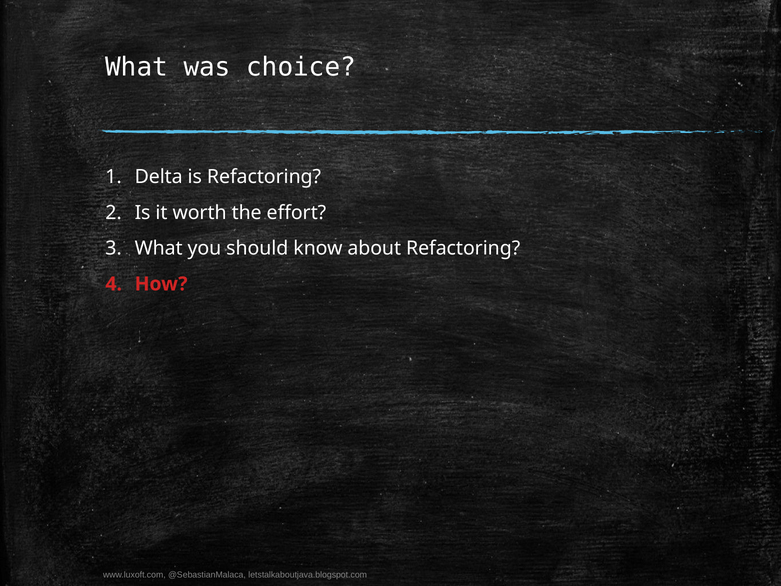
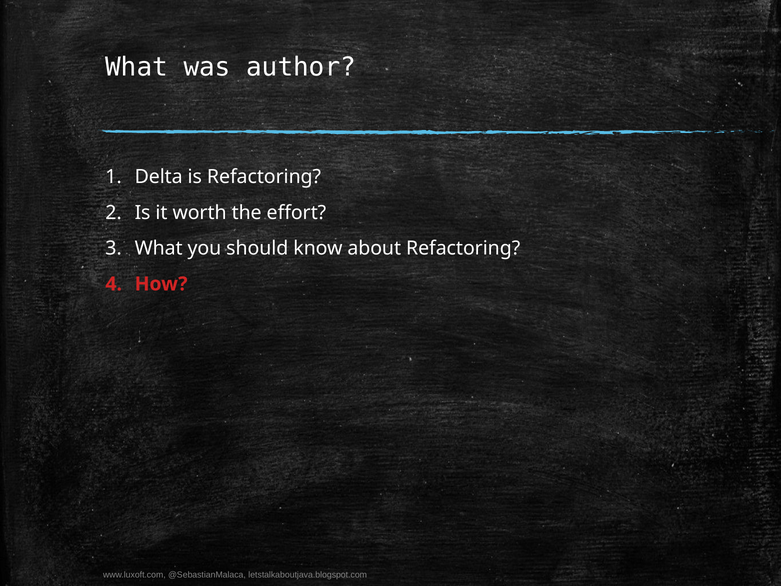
choice: choice -> author (301, 67)
